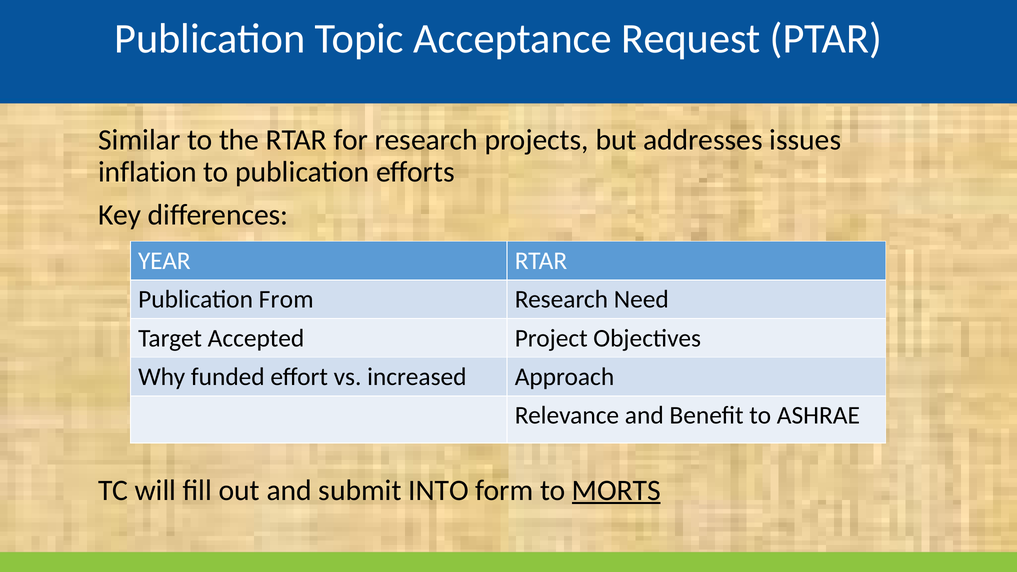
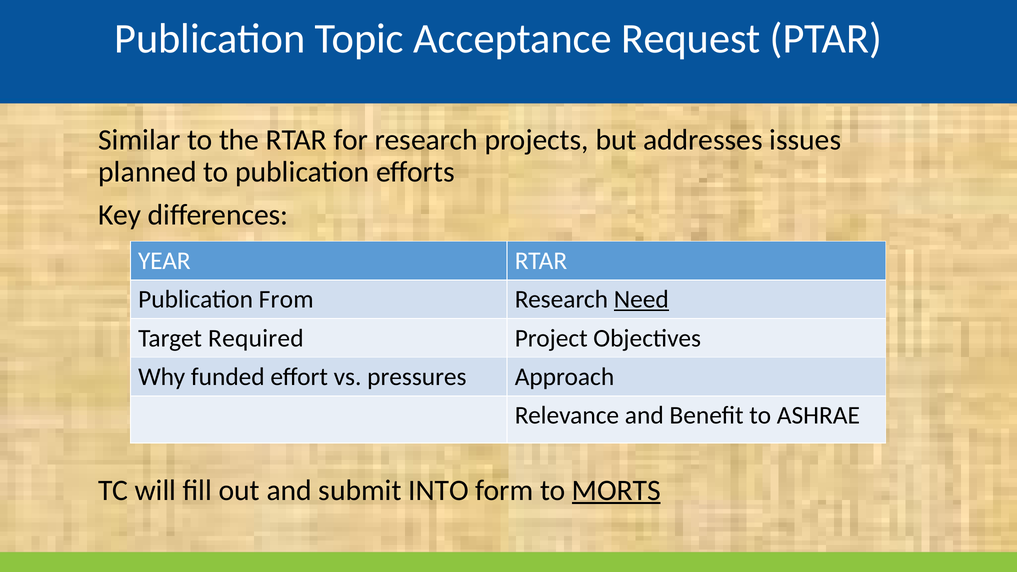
inflation: inflation -> planned (148, 172)
Need underline: none -> present (641, 299)
Accepted: Accepted -> Required (256, 338)
increased: increased -> pressures (417, 377)
